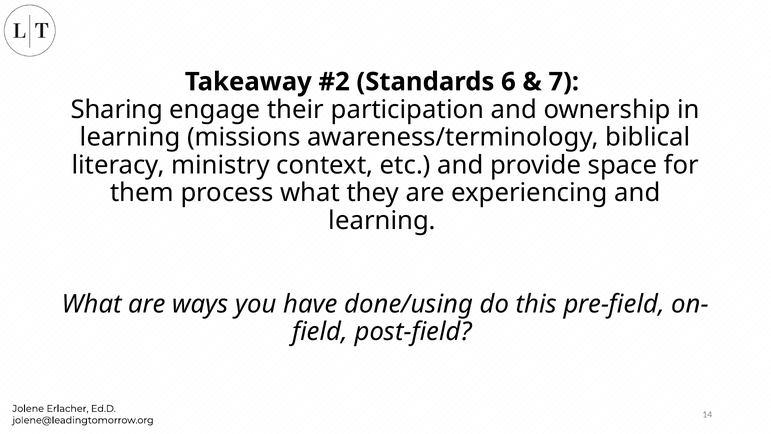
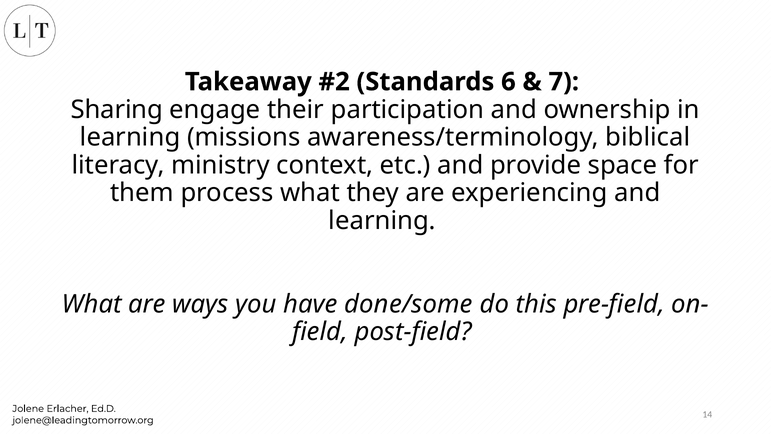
done/using: done/using -> done/some (409, 304)
